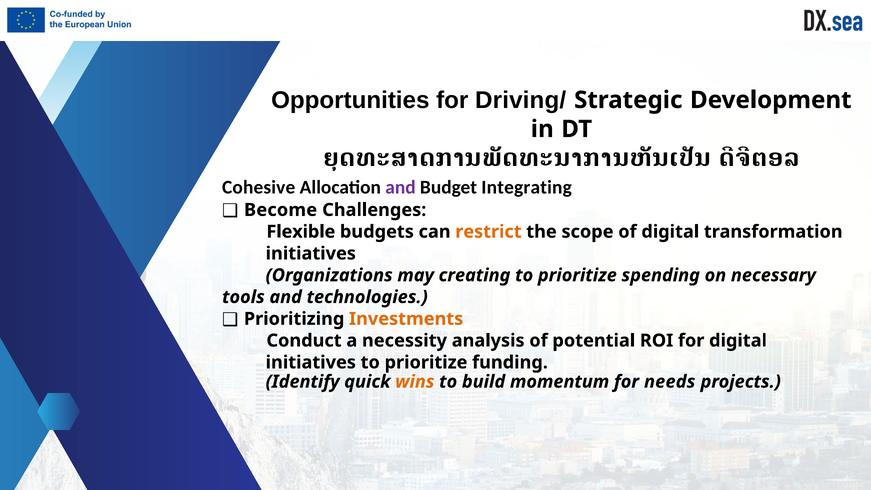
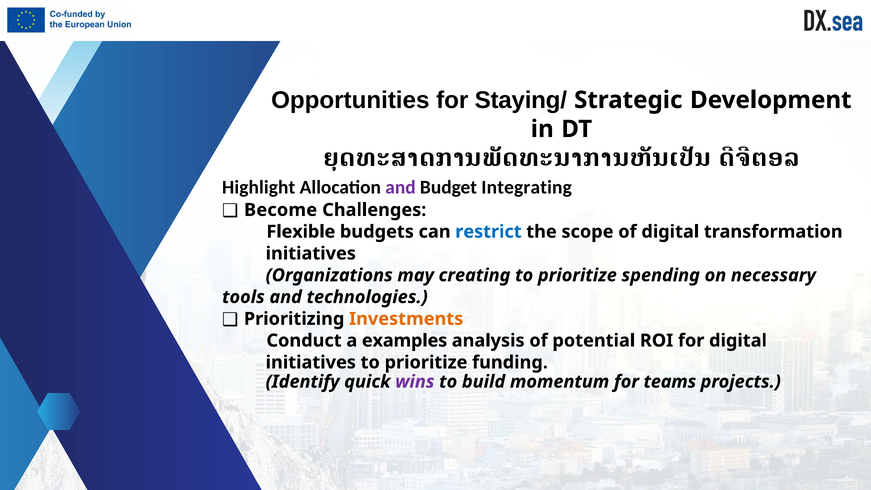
Driving/: Driving/ -> Staying/ (521, 100)
Cohesive: Cohesive -> Highlight (259, 188)
restrict colour: orange -> blue (488, 232)
necessity: necessity -> examples (405, 341)
wins colour: orange -> purple (415, 382)
needs: needs -> teams (670, 382)
